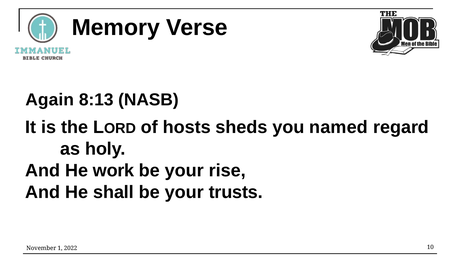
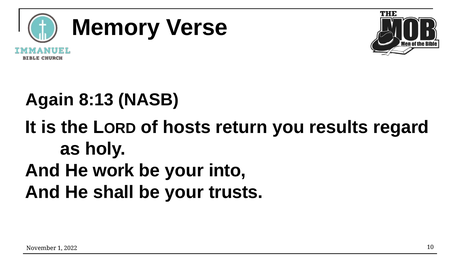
sheds: sheds -> return (242, 127)
named: named -> results (339, 127)
rise: rise -> into (227, 170)
